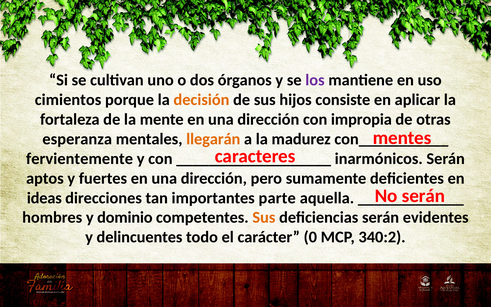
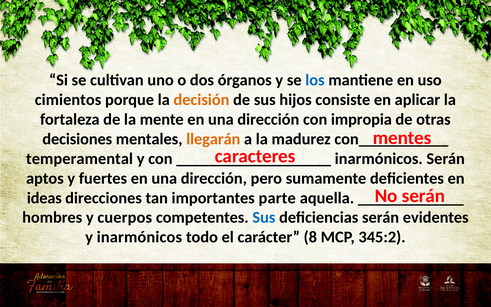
los colour: purple -> blue (315, 80)
esperanza: esperanza -> decisiones (77, 139)
fervientemente: fervientemente -> temperamental (80, 159)
dominio: dominio -> cuerpos (125, 217)
Sus colour: orange -> blue (264, 217)
y delincuentes: delincuentes -> inarmónicos (139, 237)
0: 0 -> 8 (310, 237)
340:2: 340:2 -> 345:2 (382, 237)
